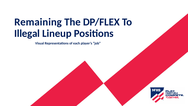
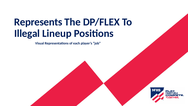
Remaining: Remaining -> Represents (38, 22)
